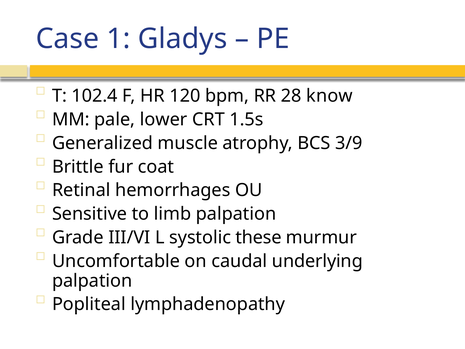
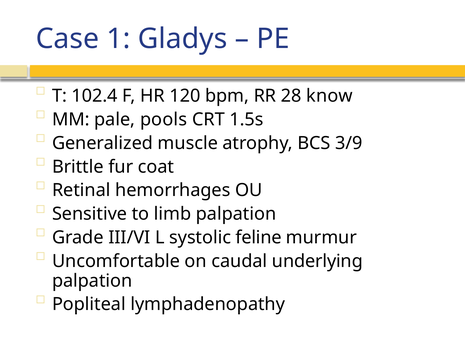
lower: lower -> pools (164, 119)
these: these -> feline (259, 237)
